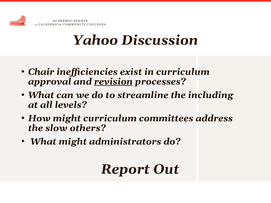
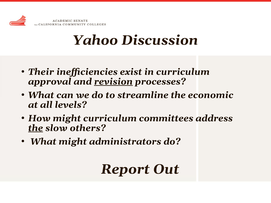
Chair: Chair -> Their (41, 72)
including: including -> economic (211, 95)
the underline: none -> present (36, 128)
